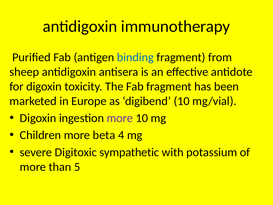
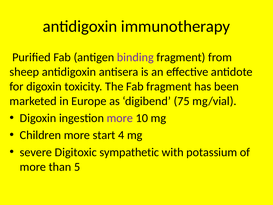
binding colour: blue -> purple (135, 57)
digibend 10: 10 -> 75 (182, 101)
beta: beta -> start (104, 135)
